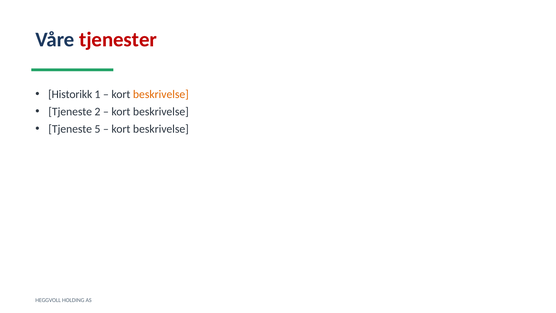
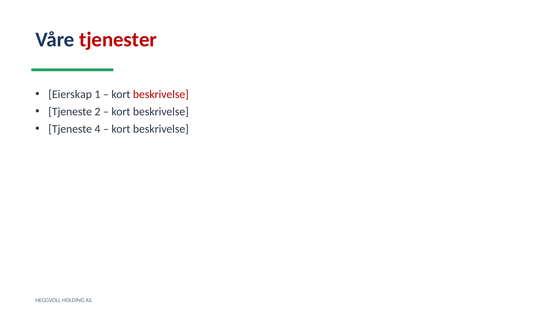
Historikk: Historikk -> Eierskap (70, 94)
beskrivelse colour: orange -> red (161, 94)
5: 5 -> 4 (97, 129)
